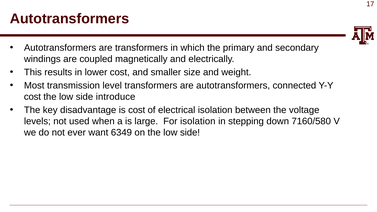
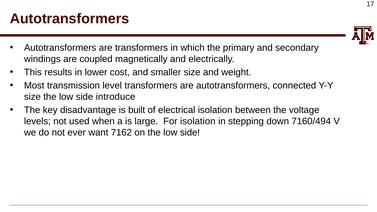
cost: cost -> size (32, 97)
is cost: cost -> built (137, 110)
7160/580: 7160/580 -> 7160/494 (311, 121)
6349: 6349 -> 7162 (121, 133)
